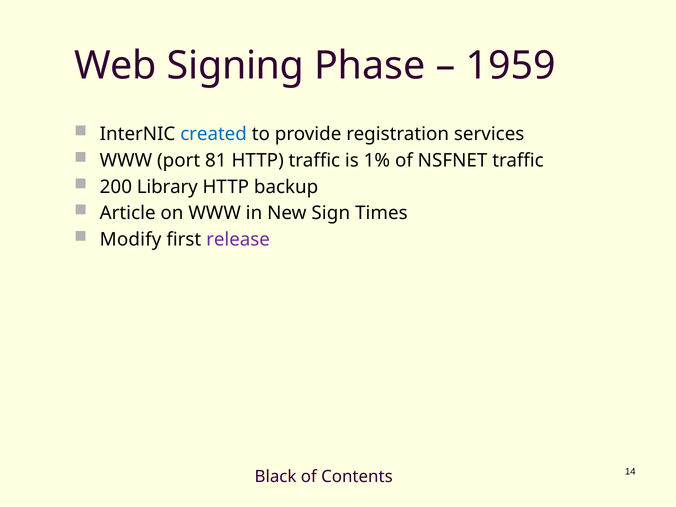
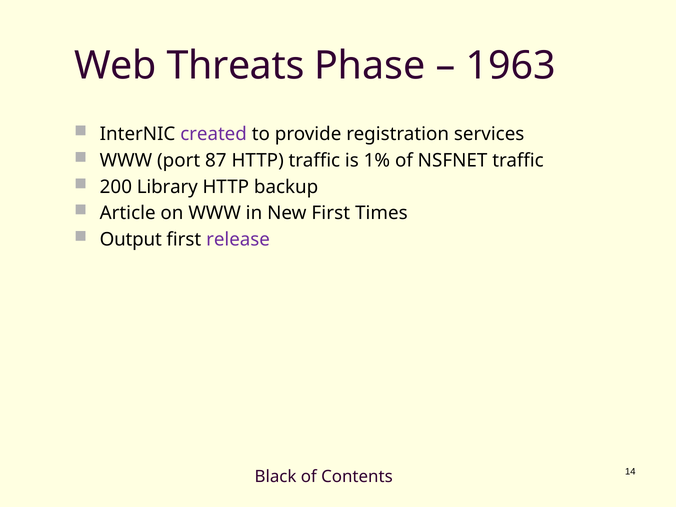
Signing: Signing -> Threats (236, 66)
1959: 1959 -> 1963 (511, 66)
created colour: blue -> purple (214, 134)
81: 81 -> 87 (216, 161)
New Sign: Sign -> First (331, 213)
Modify: Modify -> Output (131, 239)
